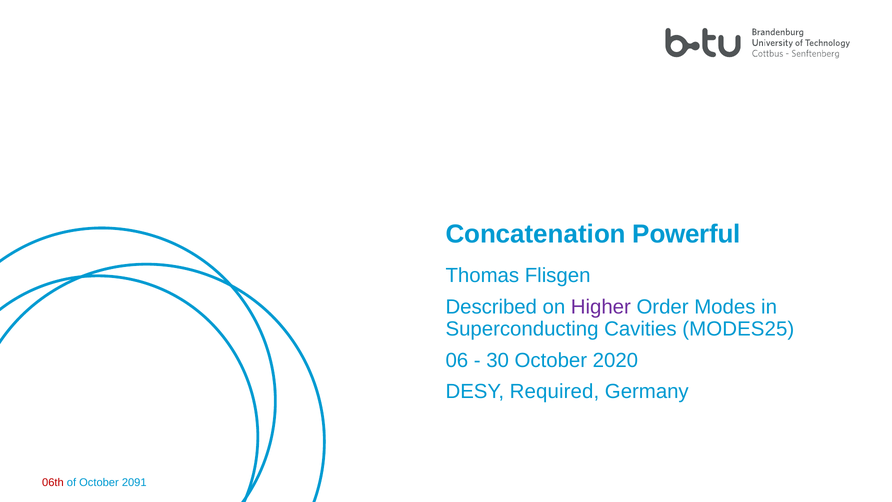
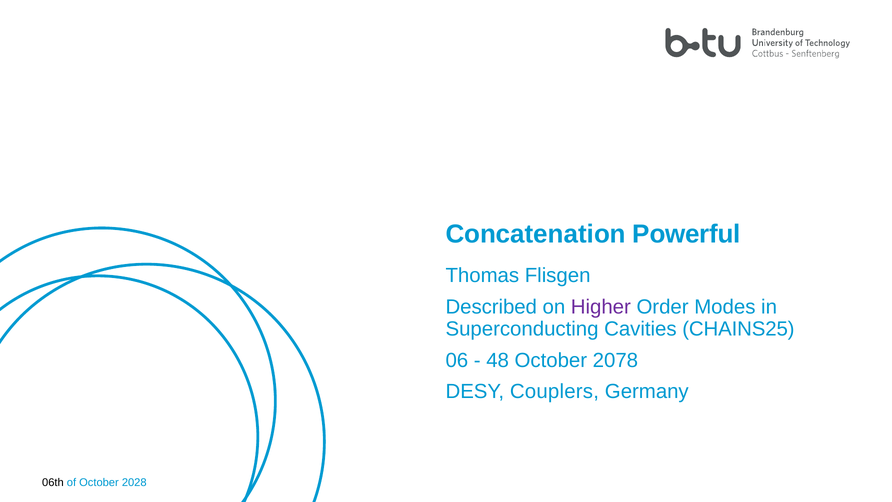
MODES25: MODES25 -> CHAINS25 (738, 329)
30: 30 -> 48 (498, 360)
2020: 2020 -> 2078 (615, 360)
Required: Required -> Couplers (554, 391)
06th colour: red -> black (53, 482)
2091: 2091 -> 2028 (134, 482)
